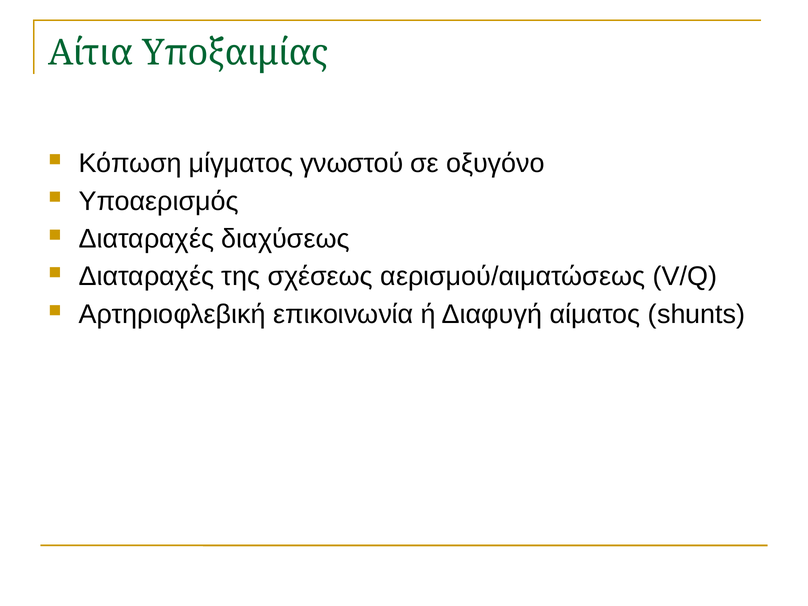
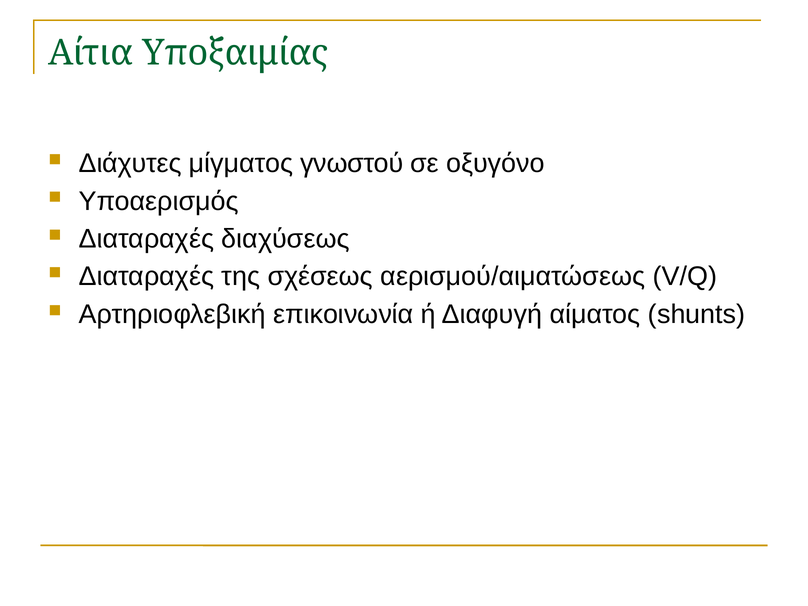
Κόπωση: Κόπωση -> Διάχυτες (130, 163)
